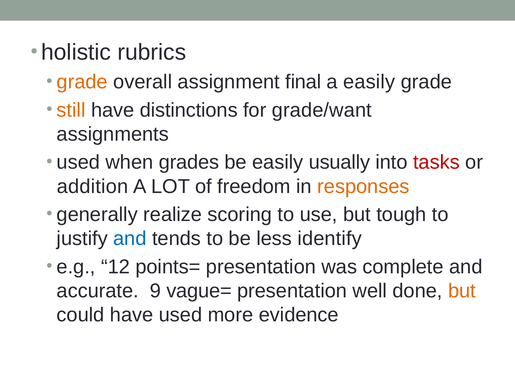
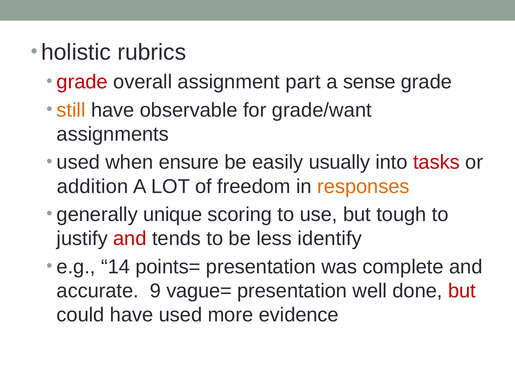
grade colour: orange -> red (82, 82)
final: final -> part (303, 82)
a easily: easily -> sense (369, 82)
distinctions: distinctions -> observable (189, 110)
grades: grades -> ensure (189, 162)
realize: realize -> unique (173, 214)
and colour: blue -> red (130, 238)
12: 12 -> 14 (115, 266)
but colour: orange -> red (462, 290)
